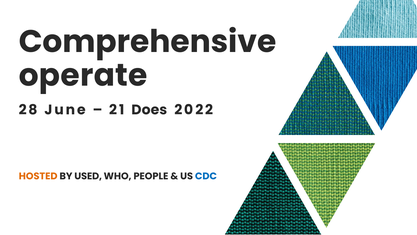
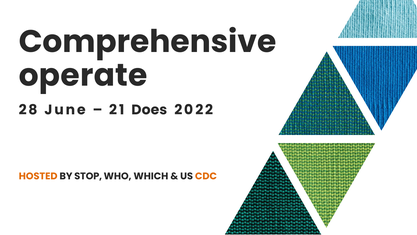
USED: USED -> STOP (88, 176)
PEOPLE: PEOPLE -> WHICH (151, 176)
CDC colour: blue -> orange (206, 176)
